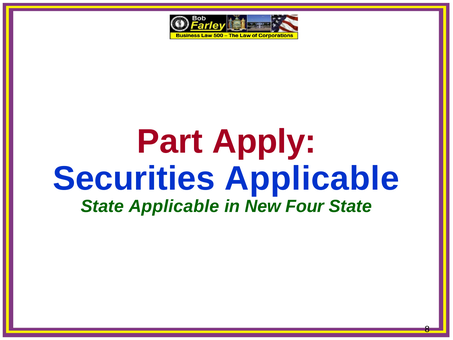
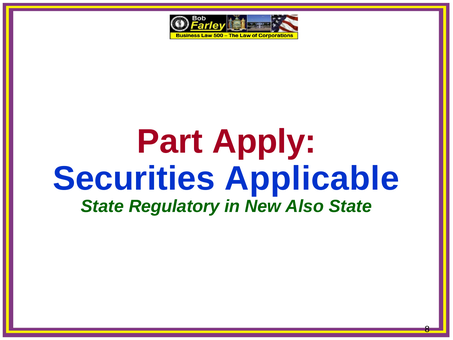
State Applicable: Applicable -> Regulatory (174, 206)
Four: Four -> Also (305, 206)
